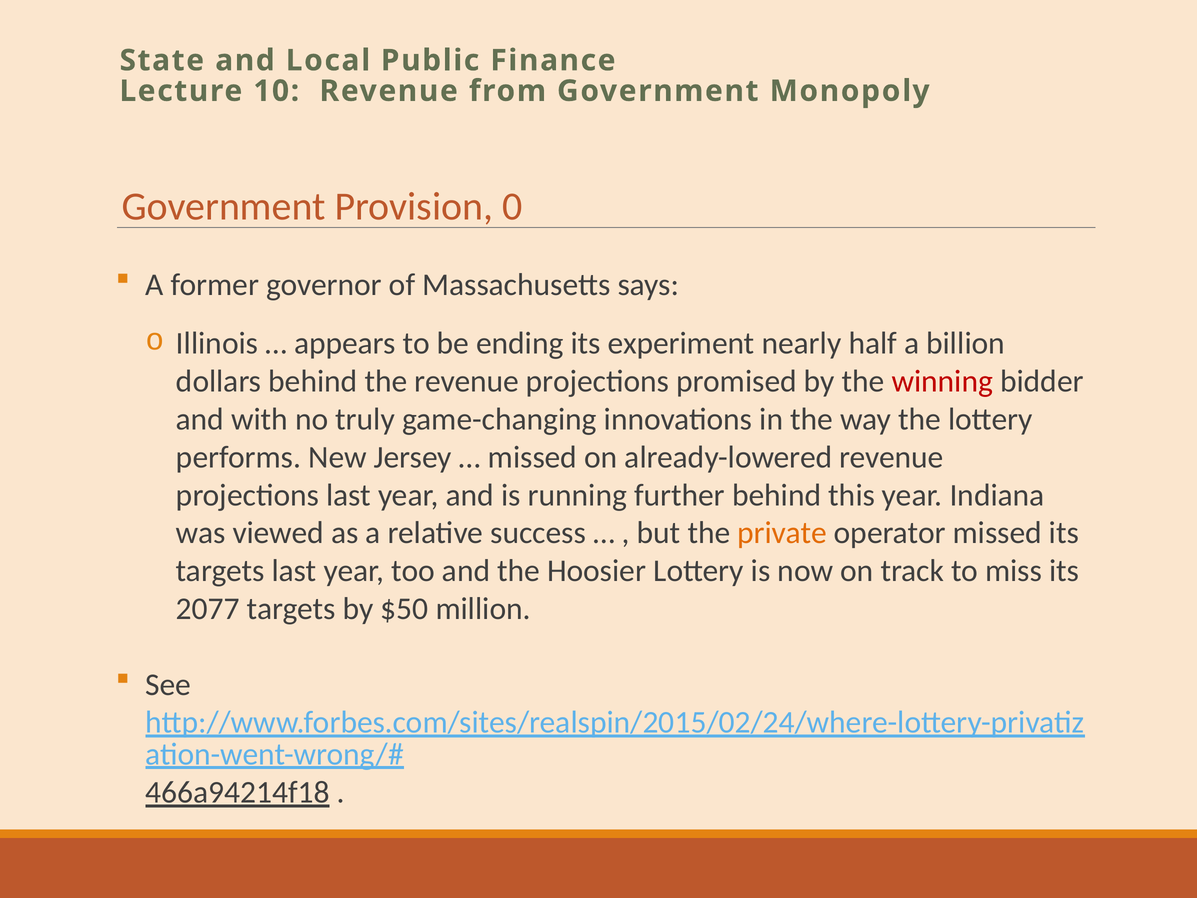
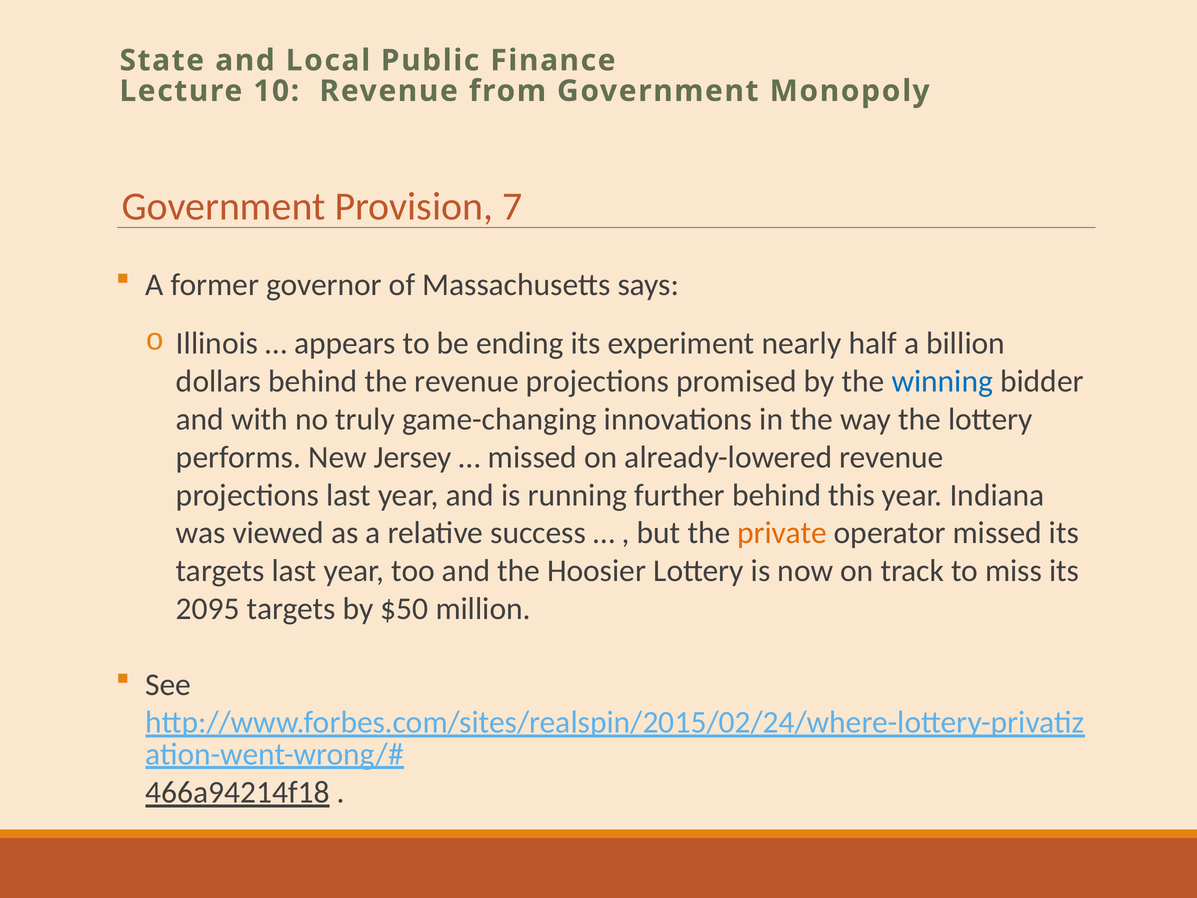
0: 0 -> 7 (512, 207)
winning colour: red -> blue (942, 381)
2077: 2077 -> 2095 (208, 609)
